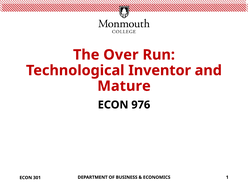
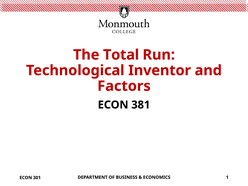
Over: Over -> Total (121, 55)
Mature: Mature -> Factors (124, 86)
976: 976 -> 381 (141, 105)
